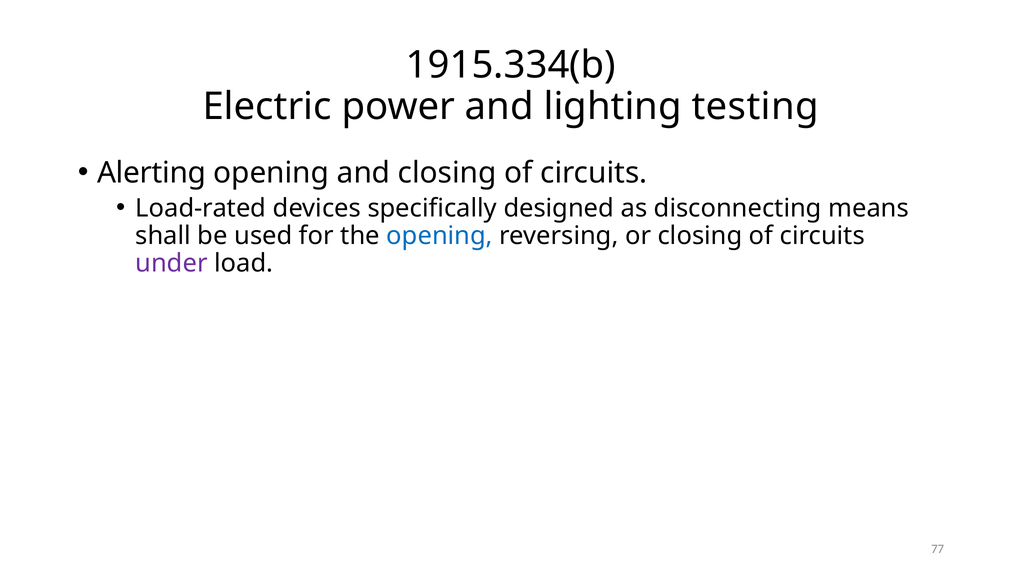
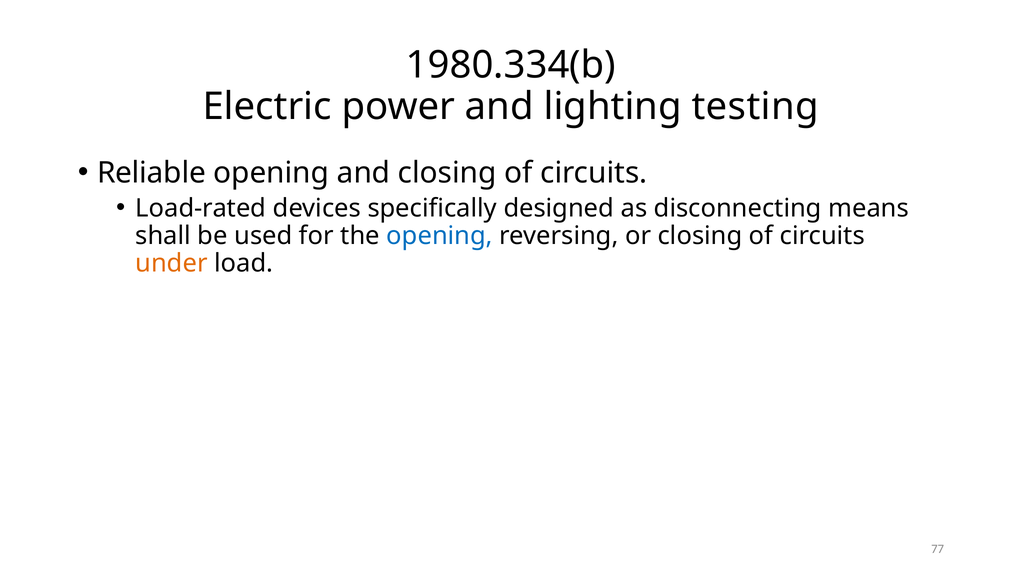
1915.334(b: 1915.334(b -> 1980.334(b (511, 65)
Alerting: Alerting -> Reliable (151, 173)
under colour: purple -> orange (172, 263)
